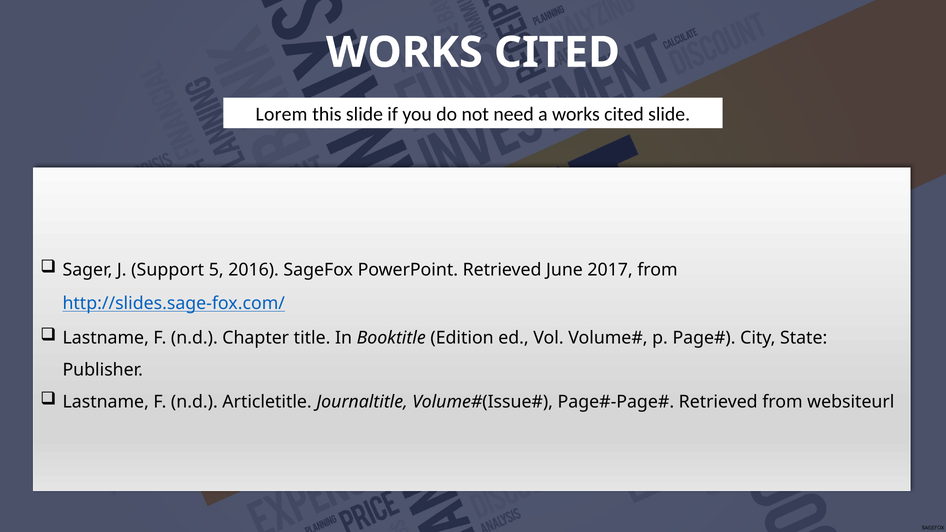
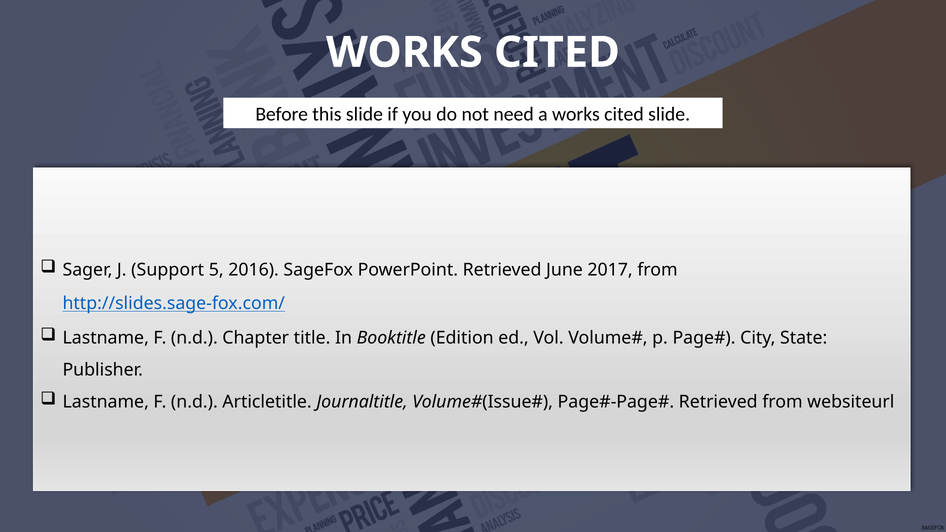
Lorem: Lorem -> Before (282, 114)
